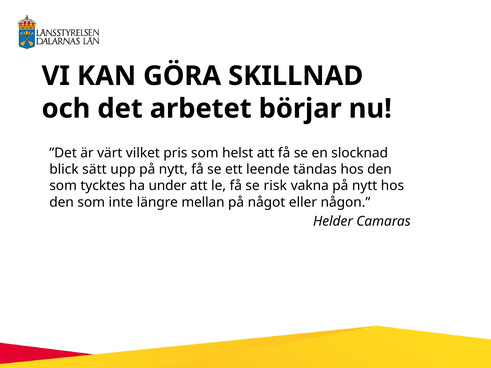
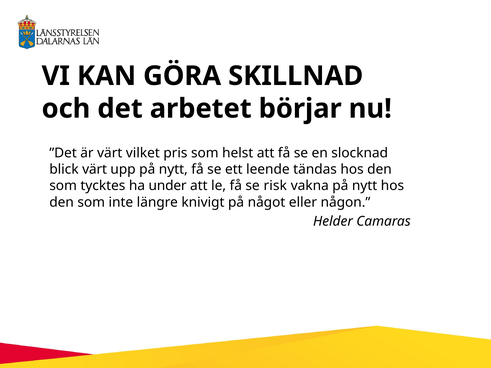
blick sätt: sätt -> värt (95, 170)
mellan: mellan -> knivigt (203, 202)
